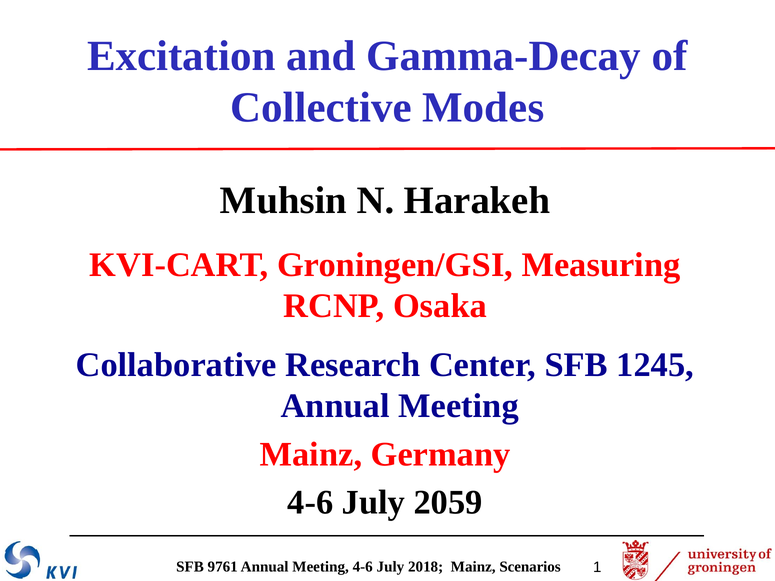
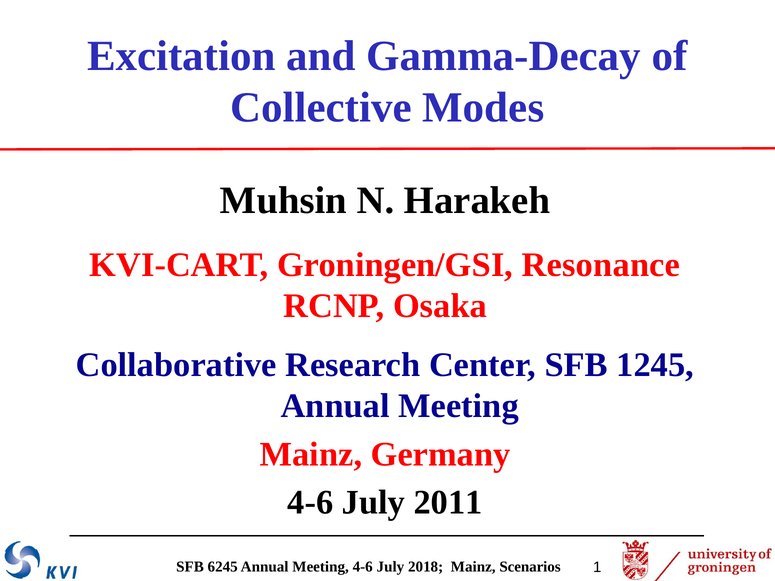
Measuring: Measuring -> Resonance (601, 265)
2059: 2059 -> 2011 (448, 503)
9761: 9761 -> 6245 (223, 567)
